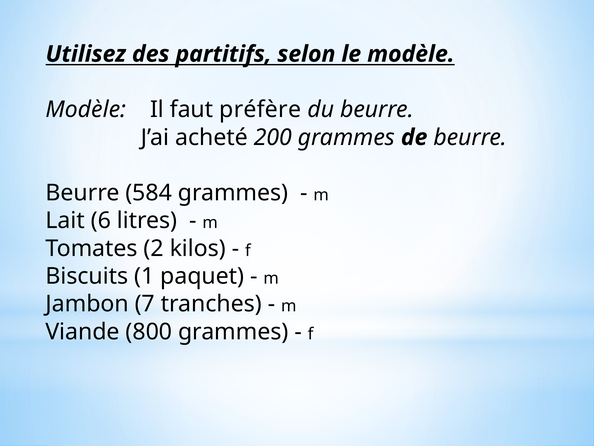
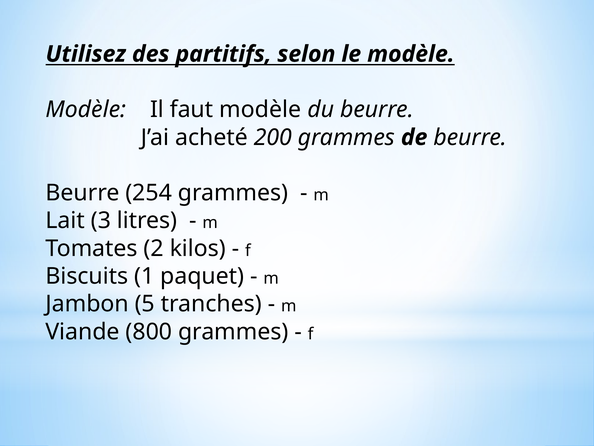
faut préfère: préfère -> modèle (260, 109)
584: 584 -> 254 (149, 193)
6: 6 -> 3 (101, 220)
7: 7 -> 5 (145, 304)
